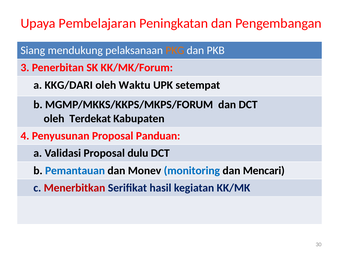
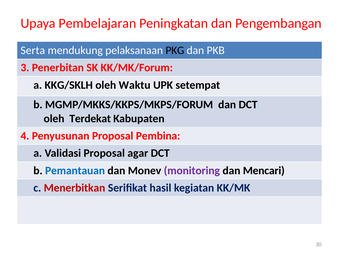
Siang: Siang -> Serta (33, 51)
PKG colour: orange -> black (175, 51)
KKG/DARI: KKG/DARI -> KKG/SKLH (69, 85)
Panduan: Panduan -> Pembina (158, 136)
dulu: dulu -> agar (138, 153)
monitoring colour: blue -> purple (192, 171)
